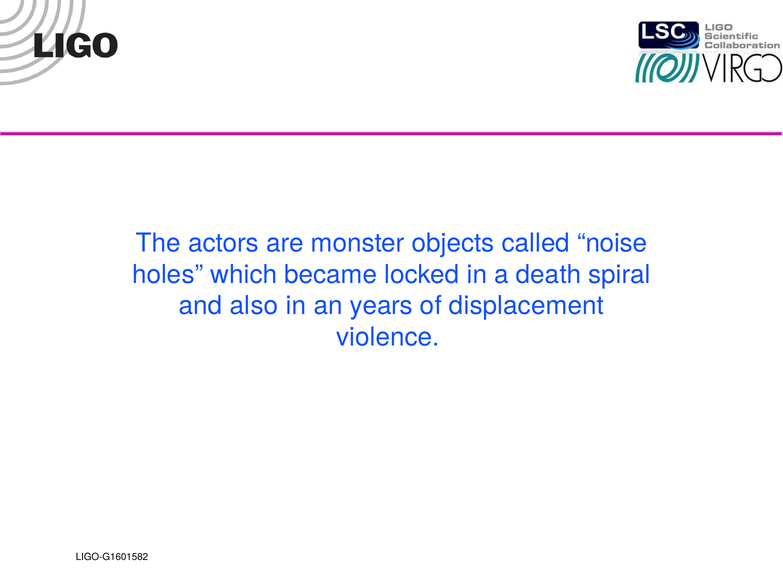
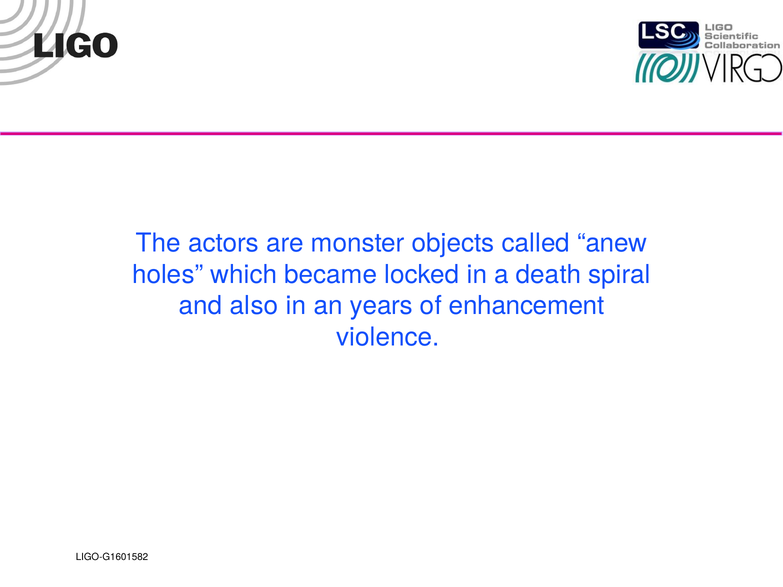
noise: noise -> anew (612, 243)
displacement: displacement -> enhancement (527, 306)
